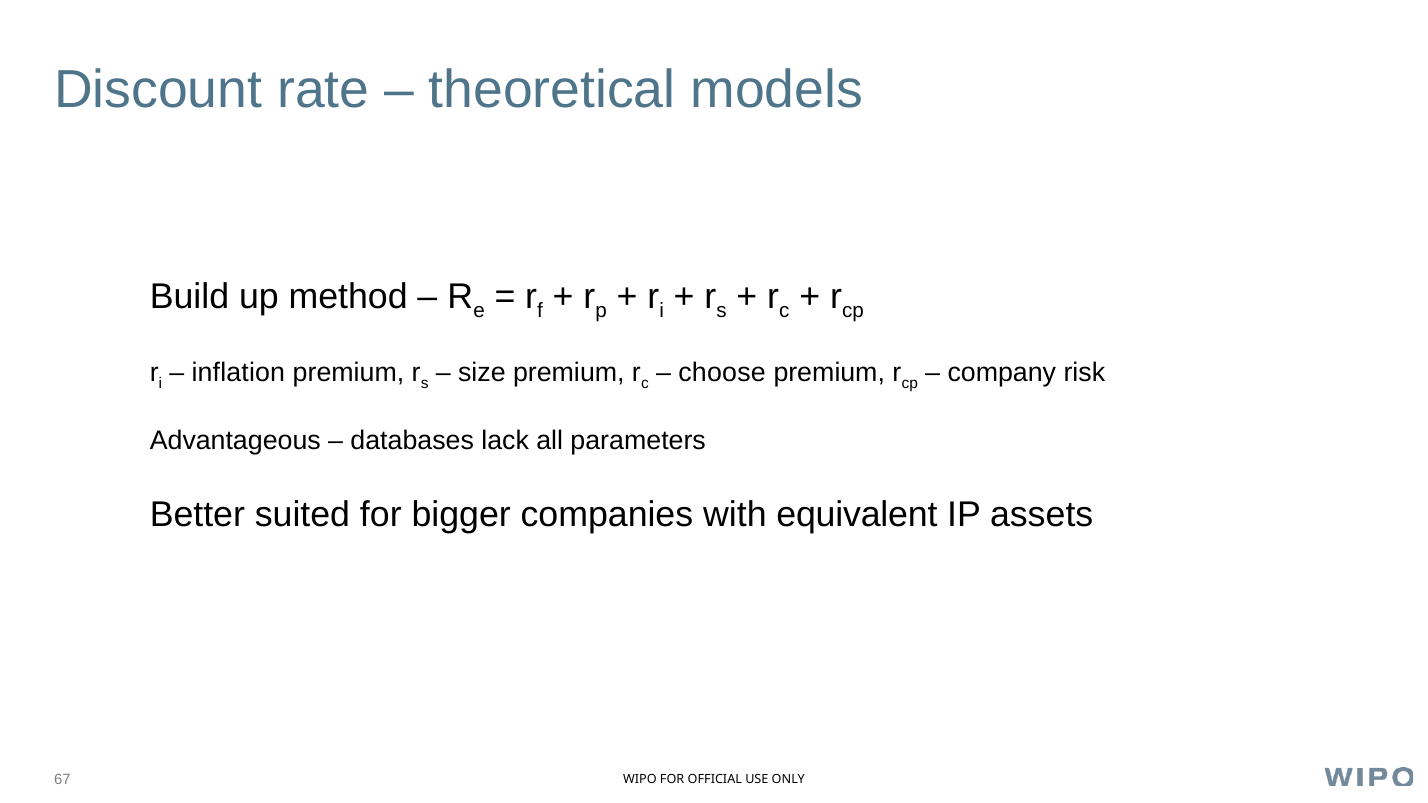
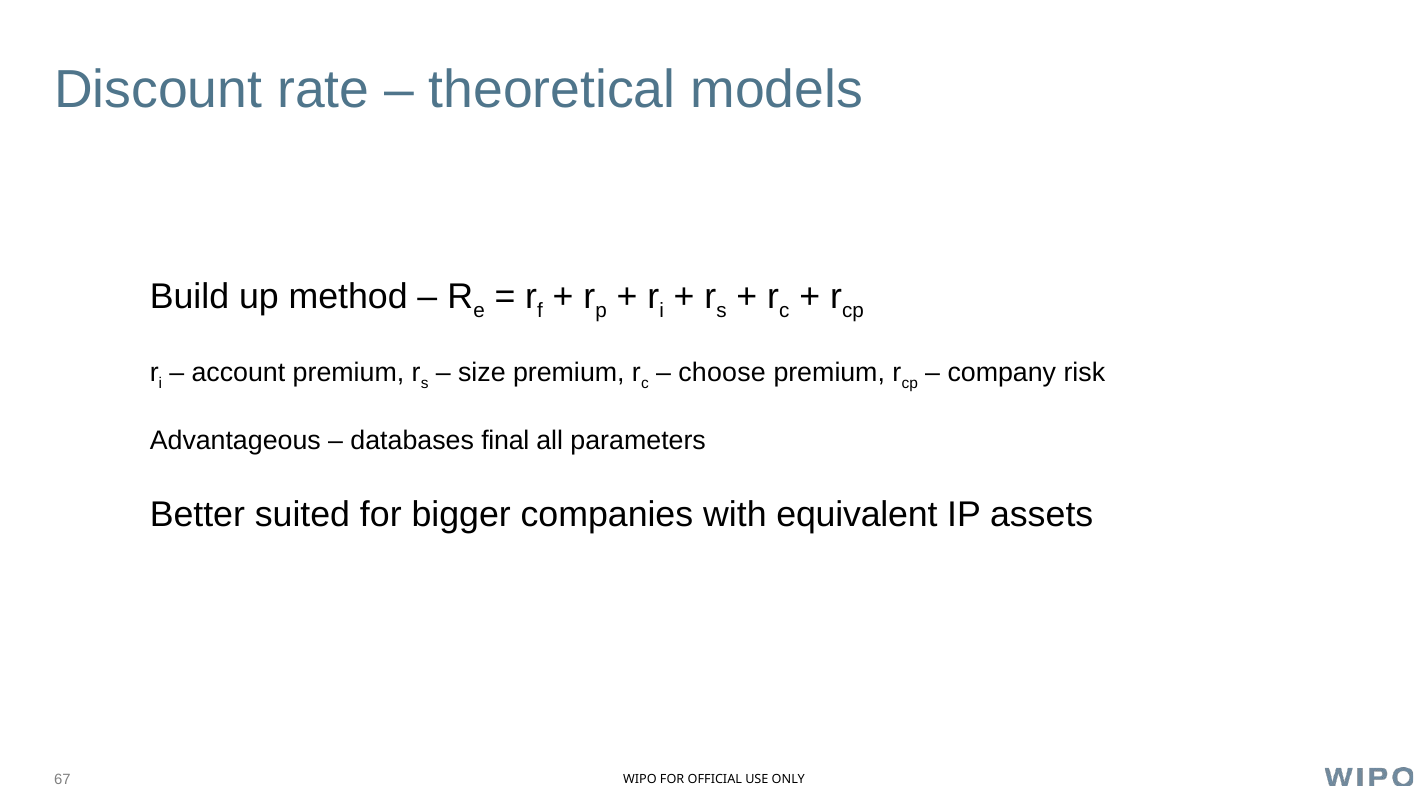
inflation: inflation -> account (238, 373)
lack: lack -> final (505, 440)
